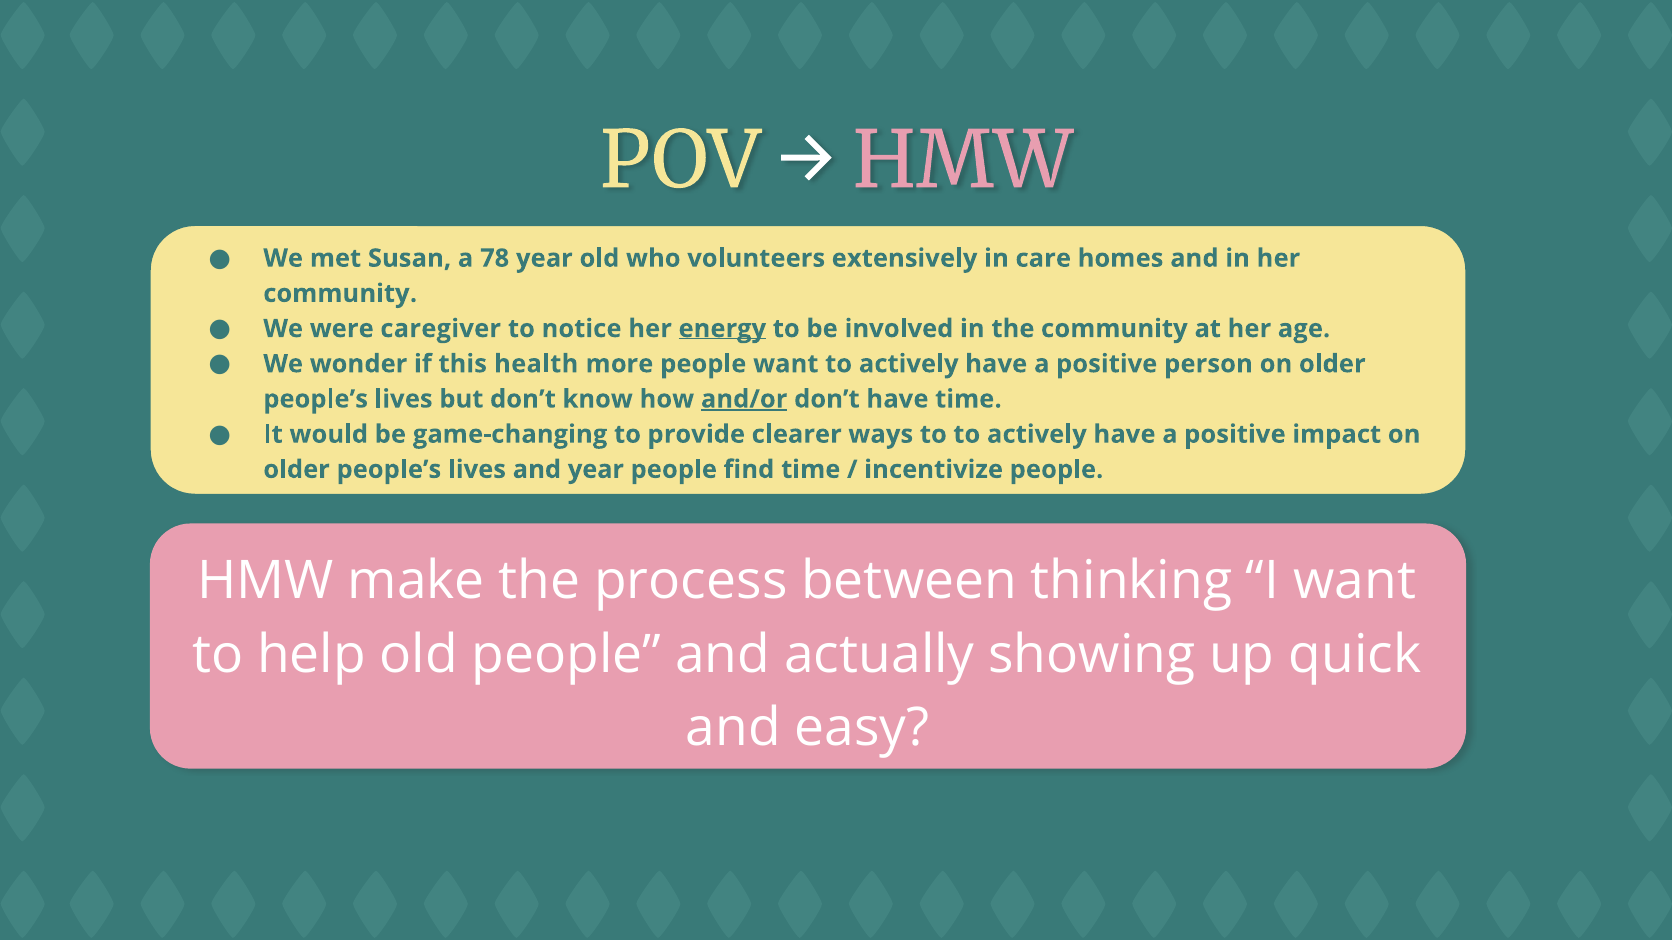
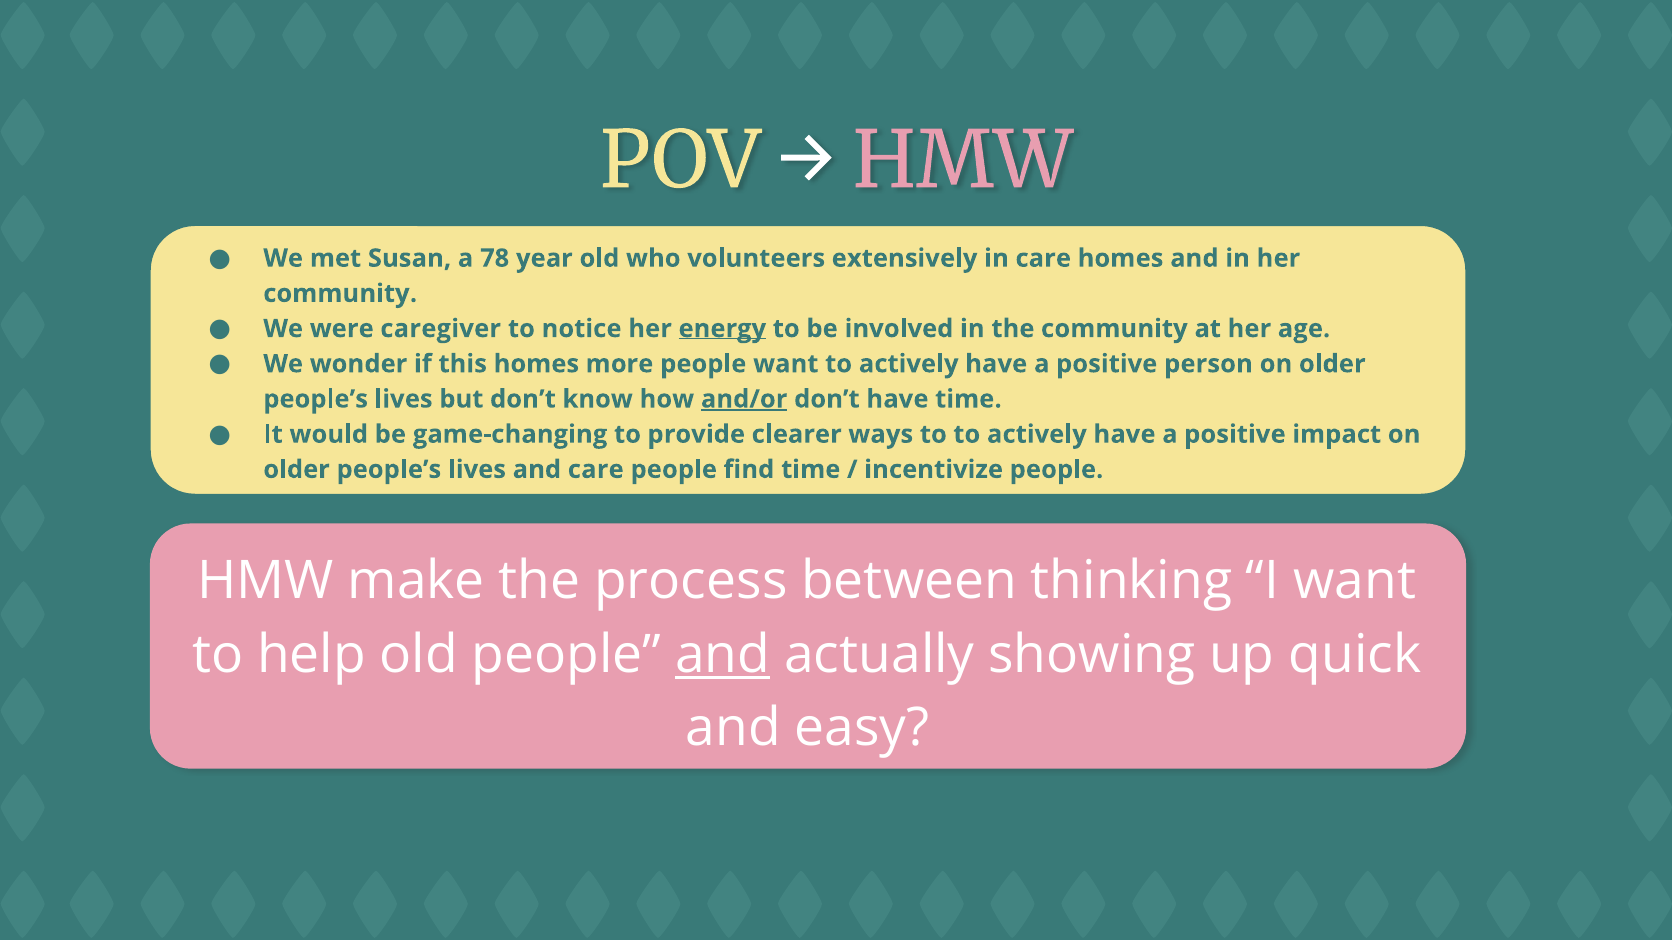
this health: health -> homes (536, 364)
and year: year -> care (596, 470)
and underline: none -> present (723, 655)
